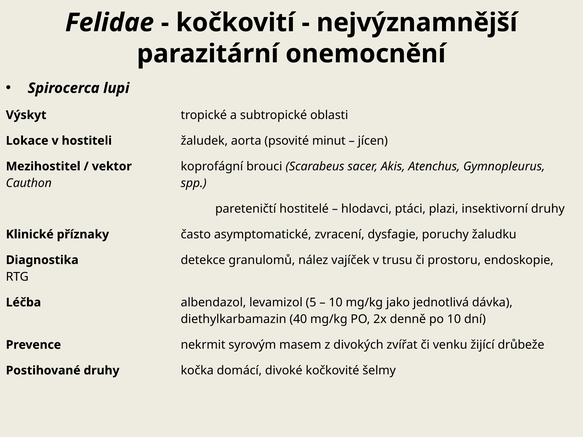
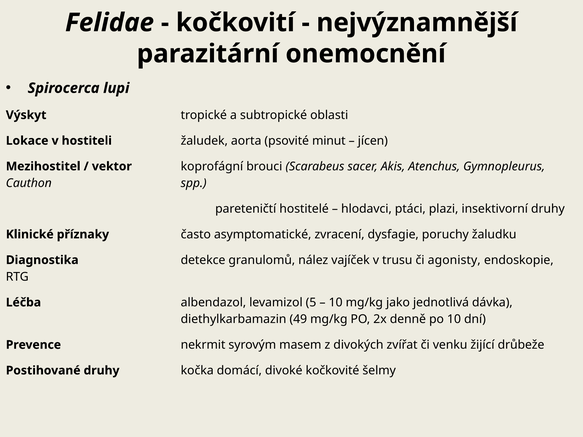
prostoru: prostoru -> agonisty (454, 260)
40: 40 -> 49 (298, 319)
